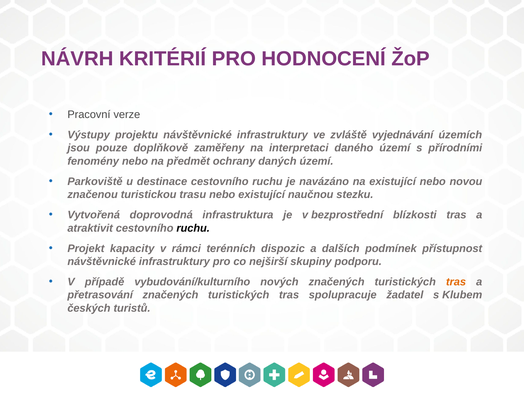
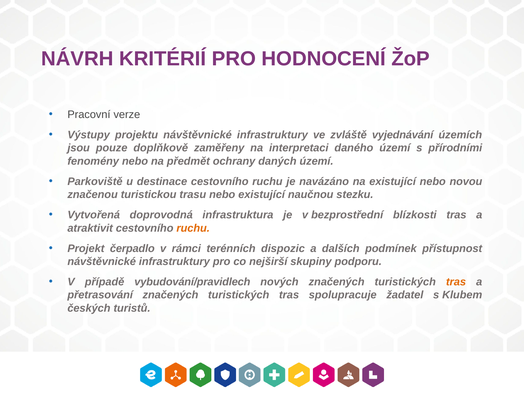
ruchu colour: black -> orange (193, 228)
kapacity: kapacity -> čerpadlo (132, 248)
vybudování/kulturního: vybudování/kulturního -> vybudování/pravidlech (192, 282)
